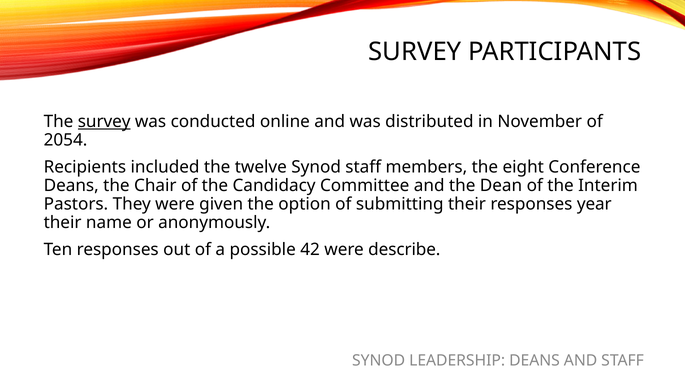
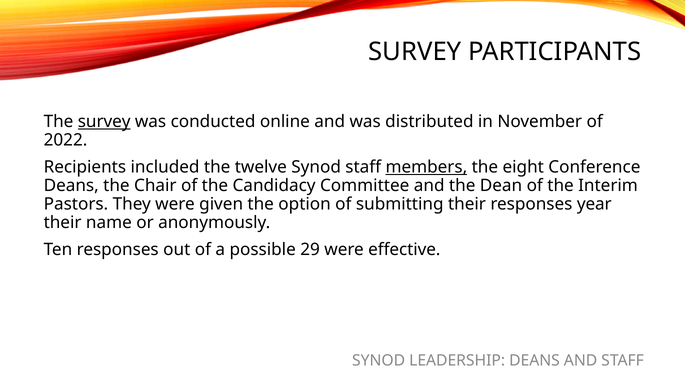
2054: 2054 -> 2022 (66, 140)
members underline: none -> present (426, 167)
42: 42 -> 29 (310, 250)
describe: describe -> effective (404, 250)
